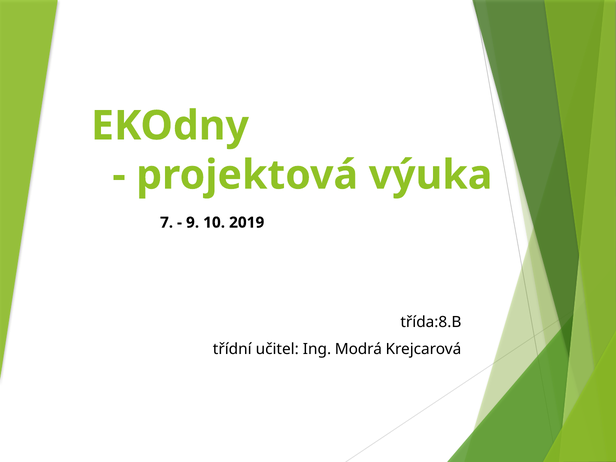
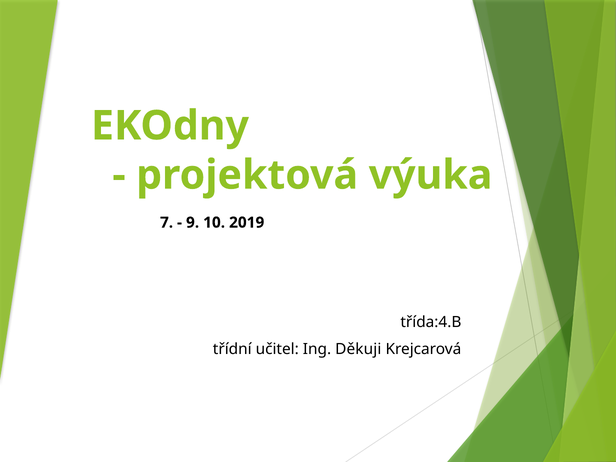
třída:8.B: třída:8.B -> třída:4.B (431, 322)
Modrá: Modrá -> Děkuji (358, 349)
